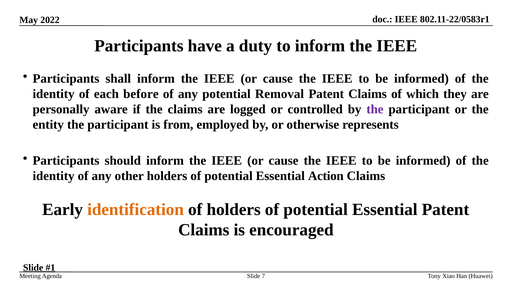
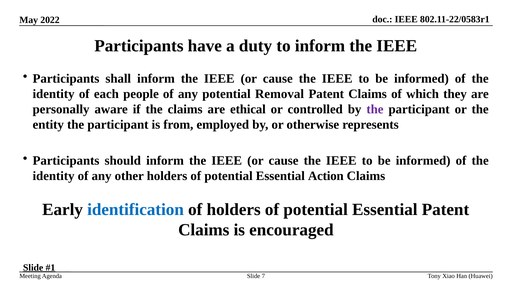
before: before -> people (141, 94)
logged: logged -> ethical (248, 109)
identification colour: orange -> blue (136, 209)
